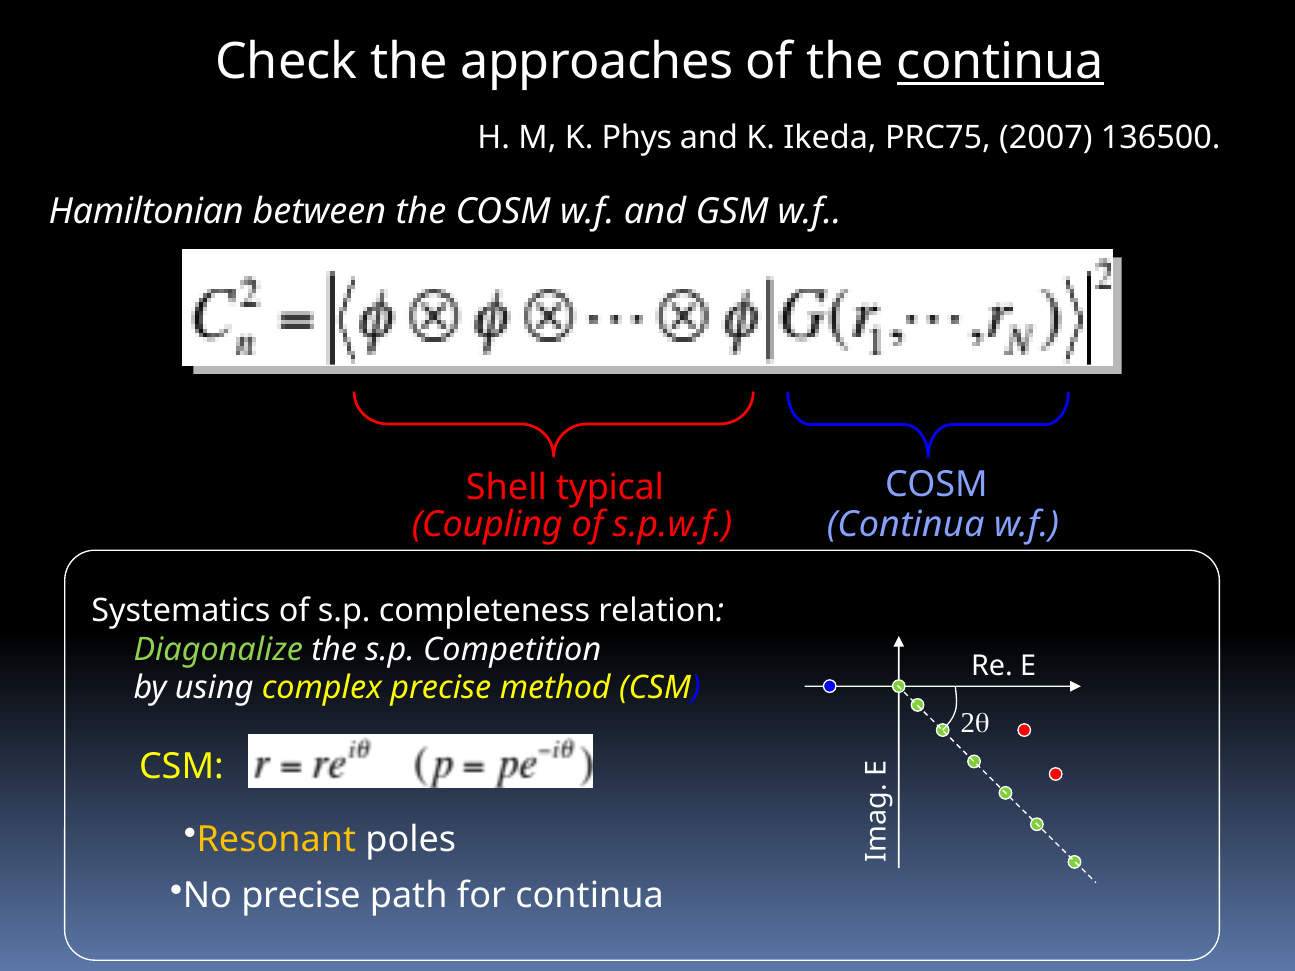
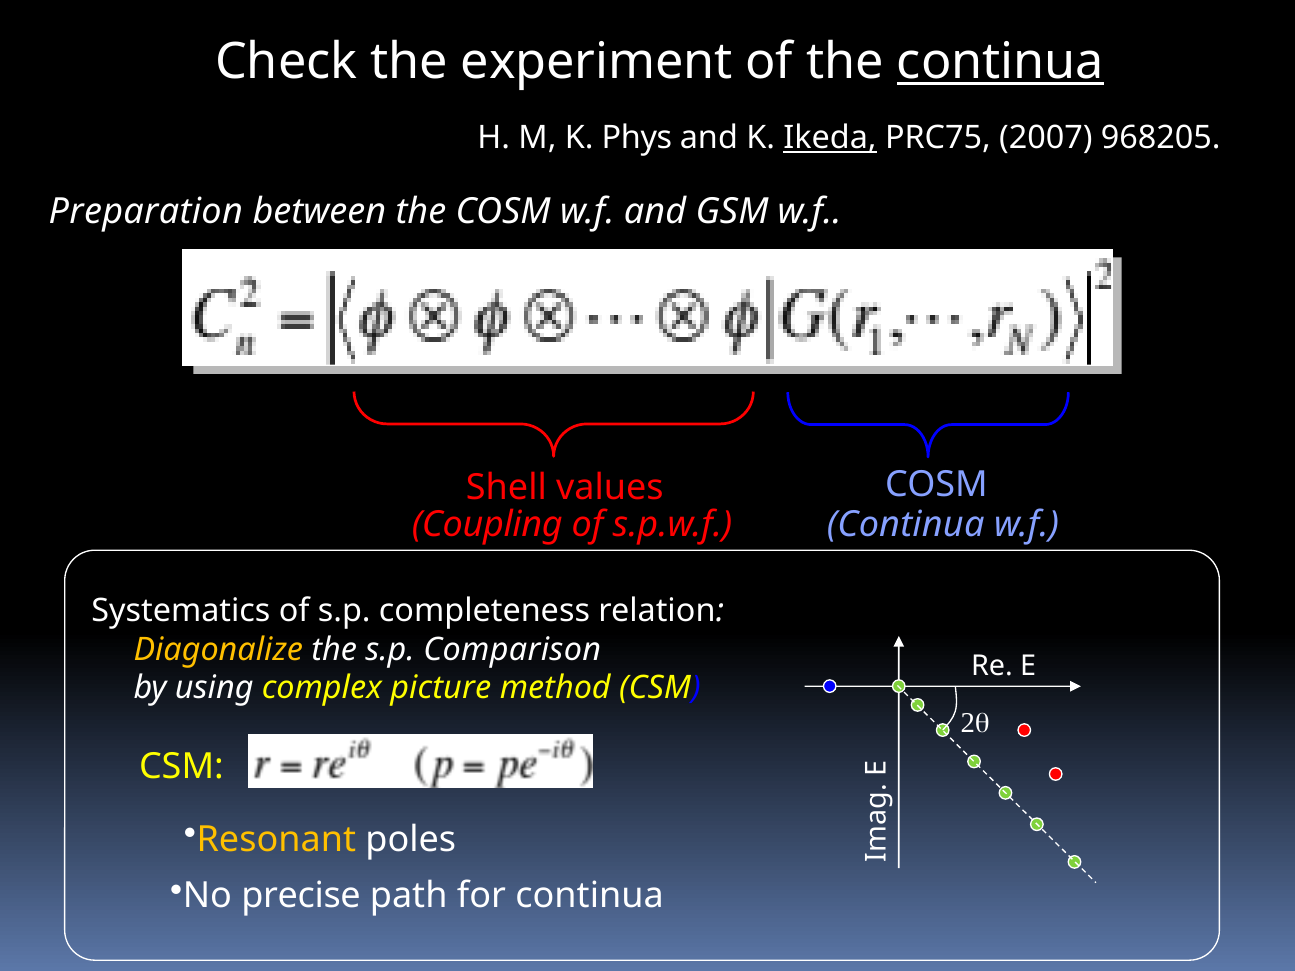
approaches: approaches -> experiment (597, 61)
Ikeda underline: none -> present (830, 138)
136500: 136500 -> 968205 (1161, 138)
Hamiltonian: Hamiltonian -> Preparation (146, 212)
typical: typical -> values (610, 487)
Diagonalize colour: light green -> yellow (218, 650)
Competition: Competition -> Comparison (512, 650)
complex precise: precise -> picture (441, 688)
